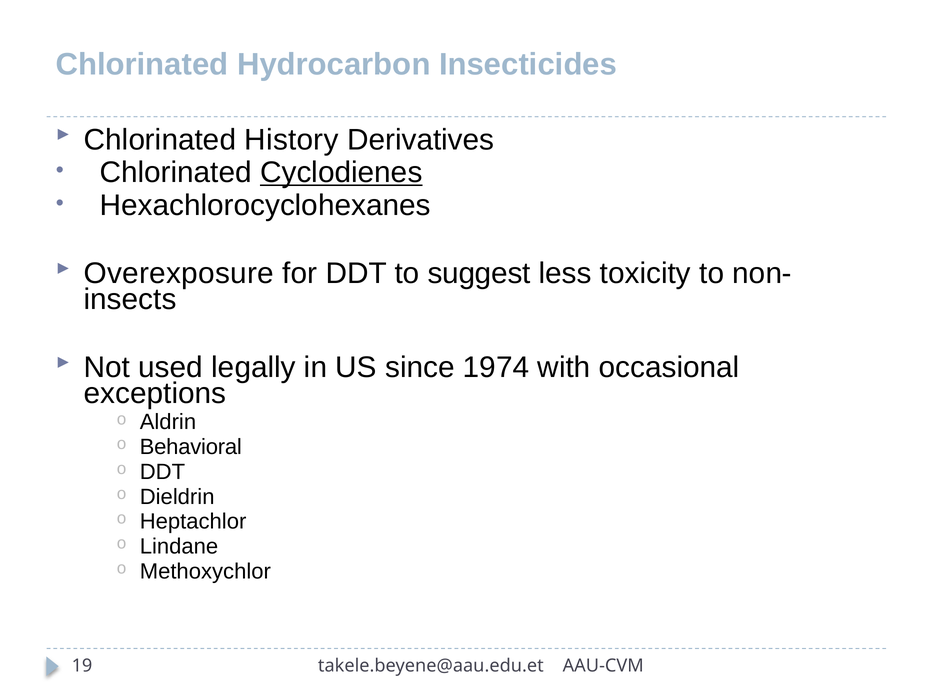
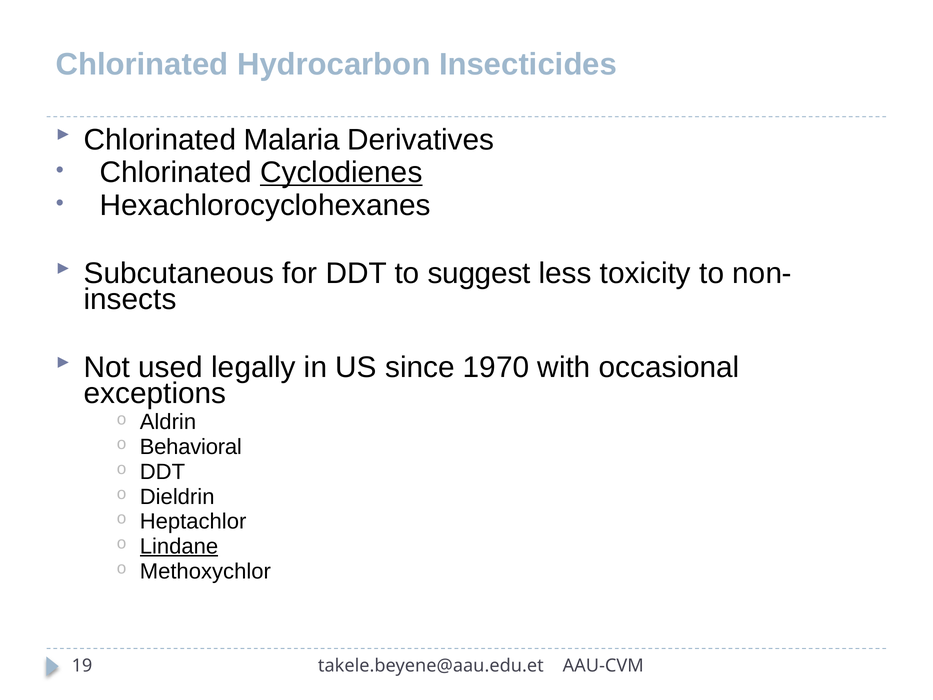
History: History -> Malaria (292, 140)
Overexposure: Overexposure -> Subcutaneous (179, 273)
1974: 1974 -> 1970 (496, 368)
Lindane underline: none -> present (179, 546)
